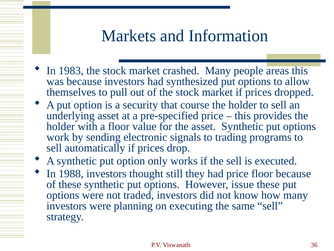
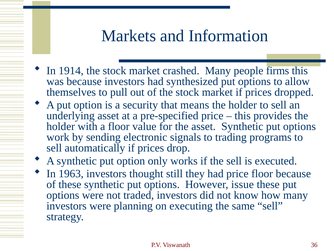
1983: 1983 -> 1914 (71, 71)
areas: areas -> firms (278, 71)
course: course -> means (195, 105)
1988: 1988 -> 1963 (71, 173)
